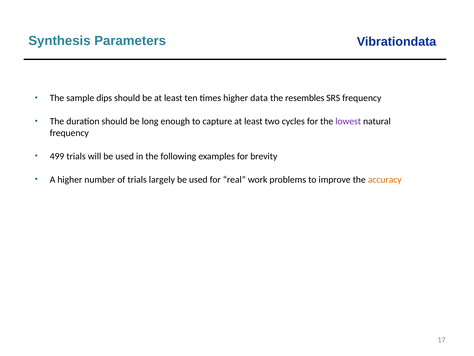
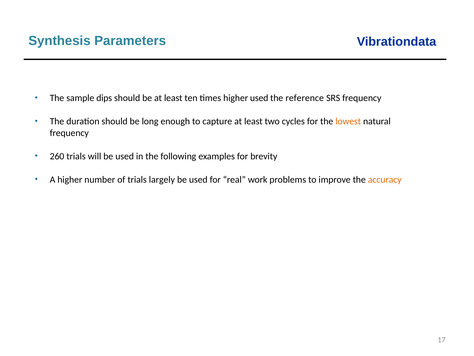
higher data: data -> used (259, 98)
resembles: resembles -> reference (305, 98)
lowest colour: purple -> orange (348, 121)
499: 499 -> 260 (57, 156)
